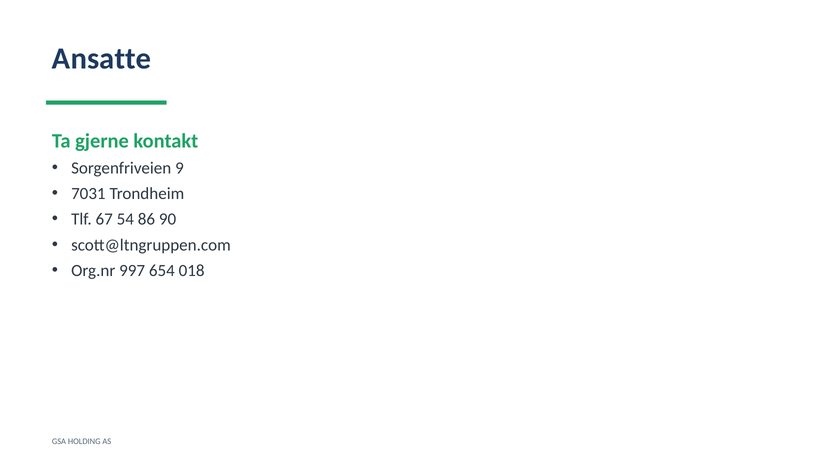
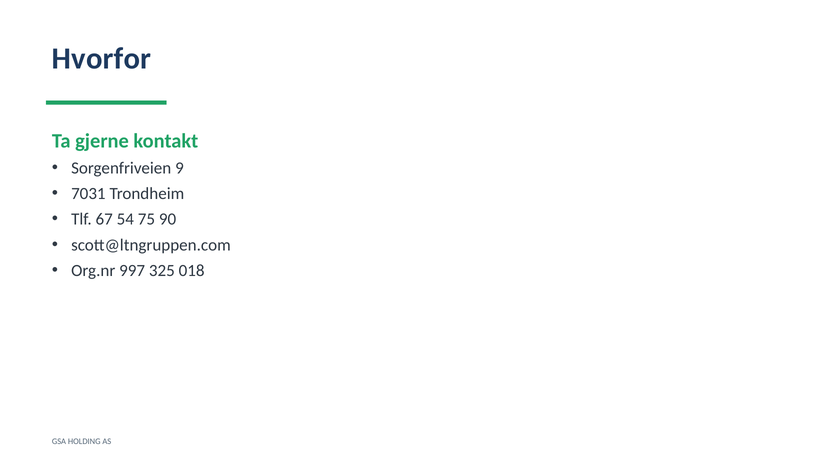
Ansatte: Ansatte -> Hvorfor (102, 58)
86: 86 -> 75 (146, 219)
654: 654 -> 325 (162, 270)
